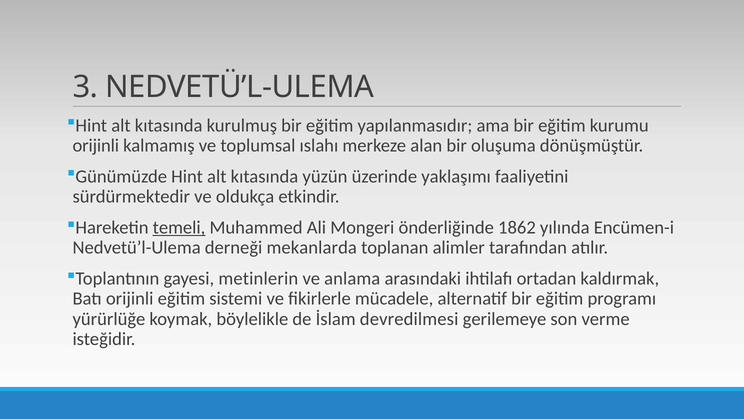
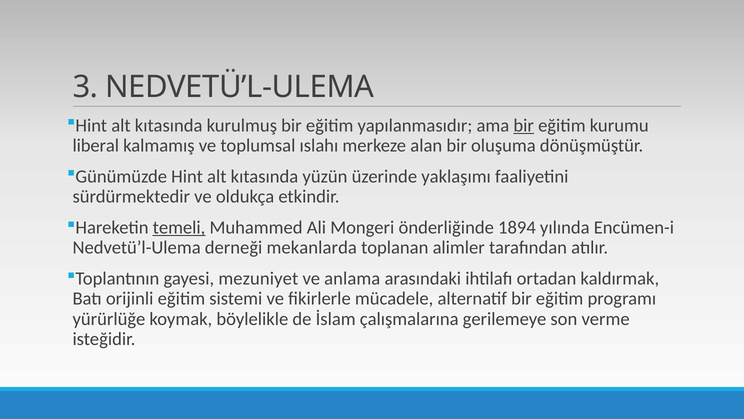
bir underline: none -> present (524, 125)
orijinli: orijinli -> liberal (96, 145)
1862: 1862 -> 1894 (517, 227)
metinlerin: metinlerin -> mezuniyet (258, 278)
devredilmesi: devredilmesi -> çalışmalarına (409, 319)
